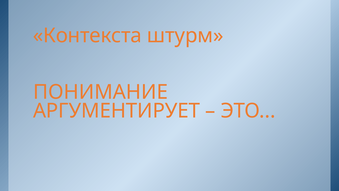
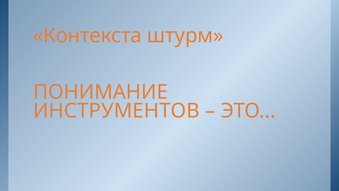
АРГУМЕНТИРУЕТ: АРГУМЕНТИРУЕТ -> ИНСТРУМЕНТОВ (116, 111)
